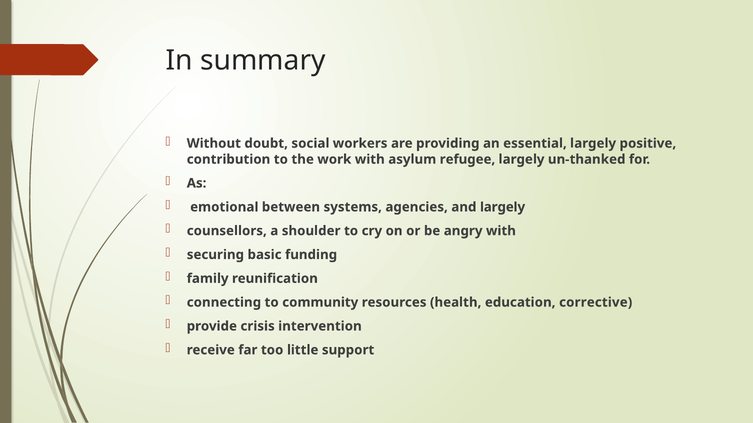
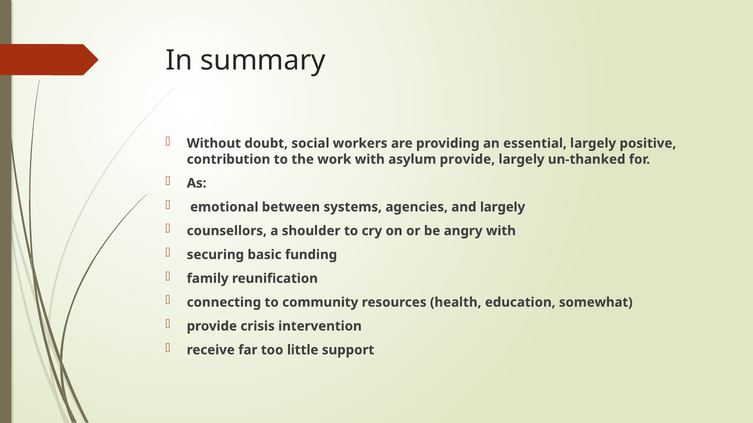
asylum refugee: refugee -> provide (467, 160)
corrective: corrective -> somewhat (596, 303)
